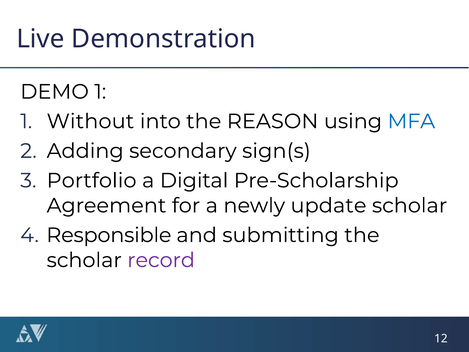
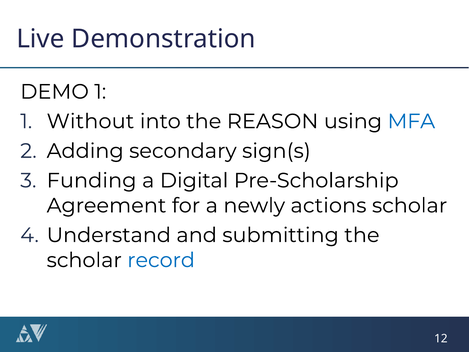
Portfolio: Portfolio -> Funding (92, 180)
update: update -> actions (328, 205)
Responsible: Responsible -> Understand (109, 235)
record colour: purple -> blue (161, 260)
